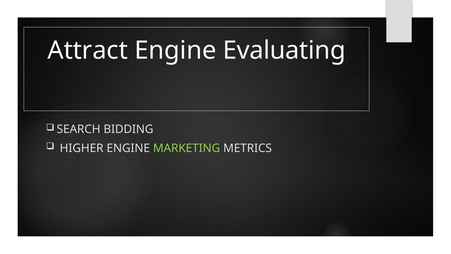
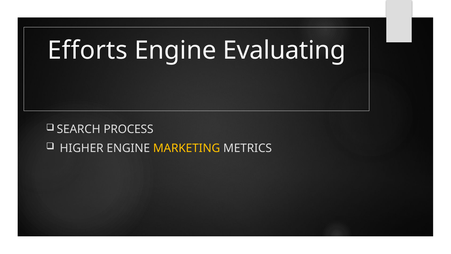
Attract: Attract -> Efforts (88, 50)
BIDDING: BIDDING -> PROCESS (128, 129)
MARKETING colour: light green -> yellow (187, 148)
